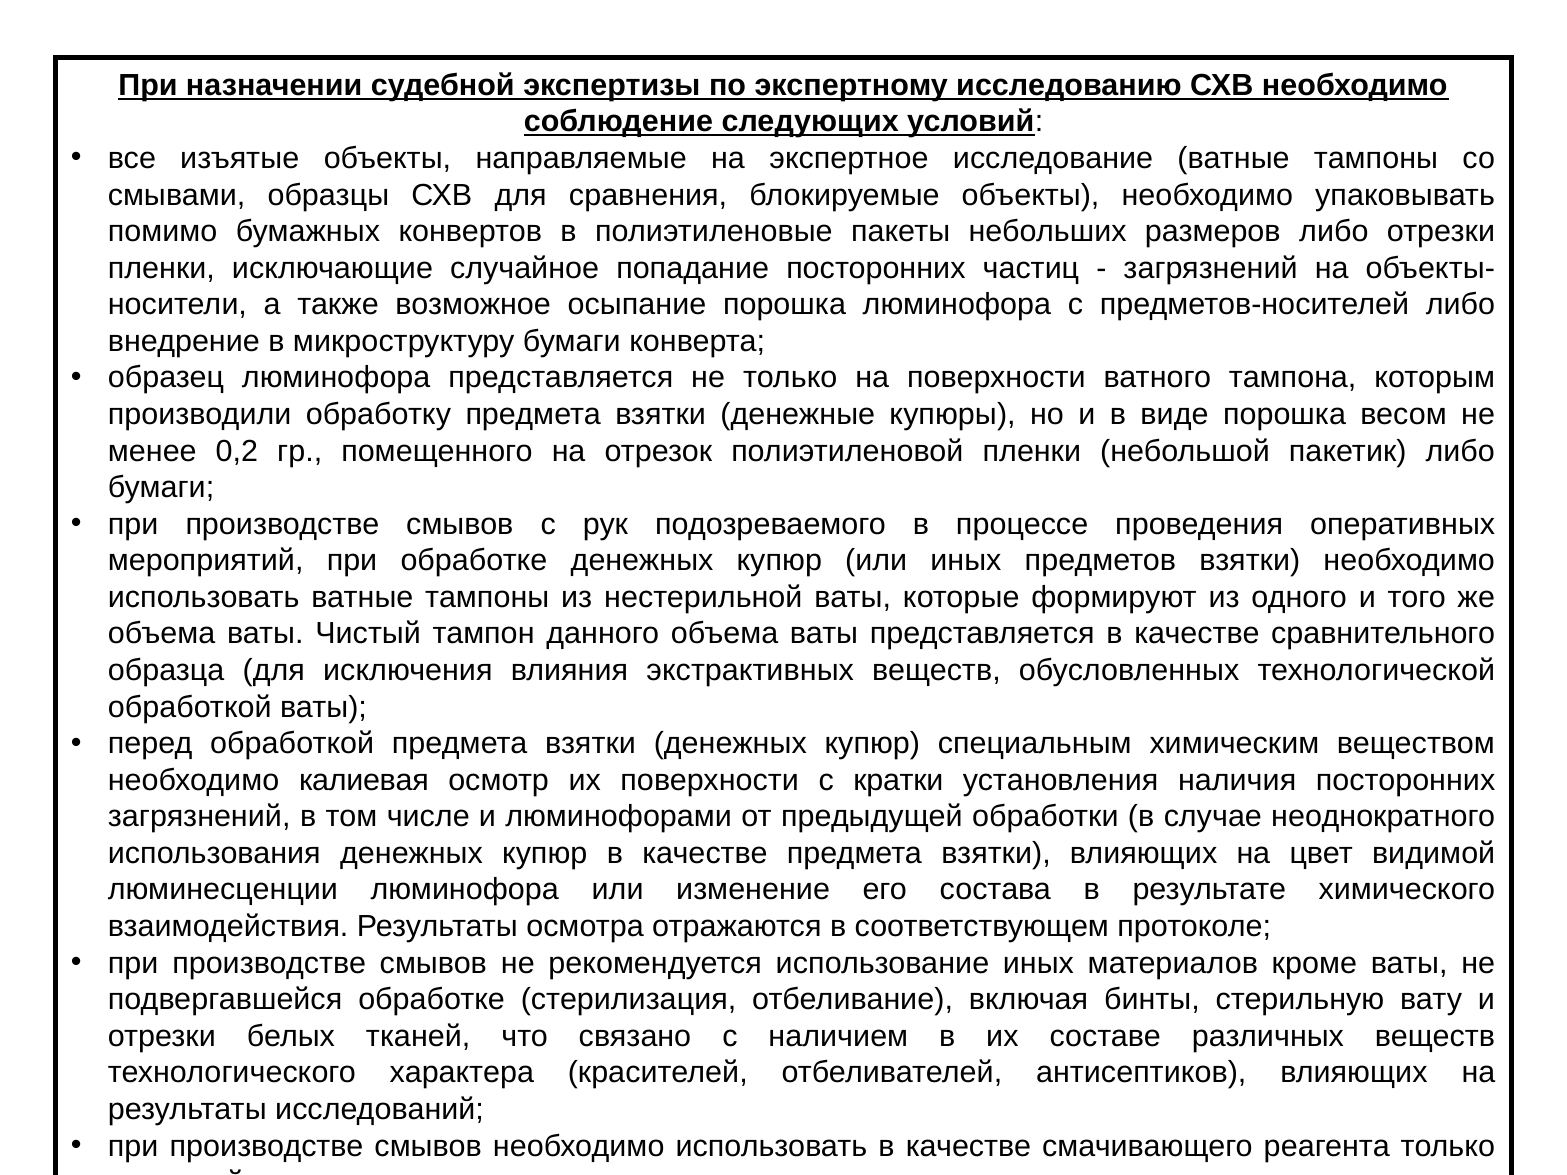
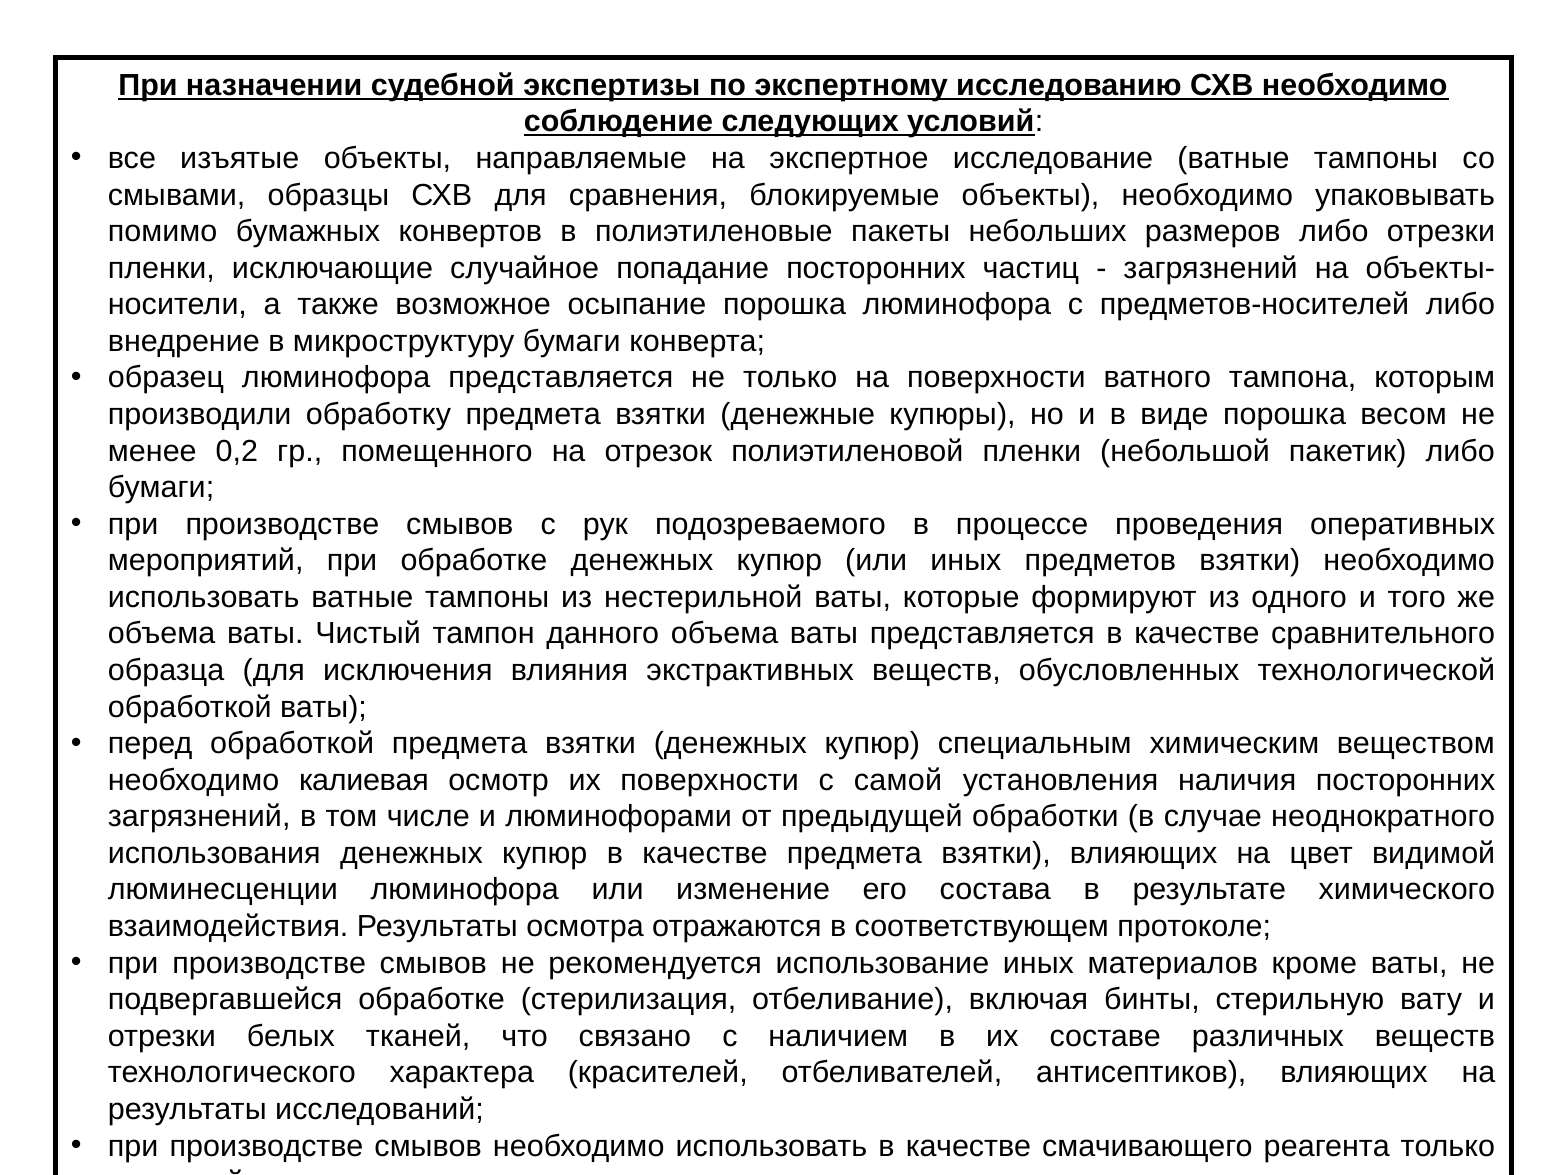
кратки: кратки -> самой (898, 780)
